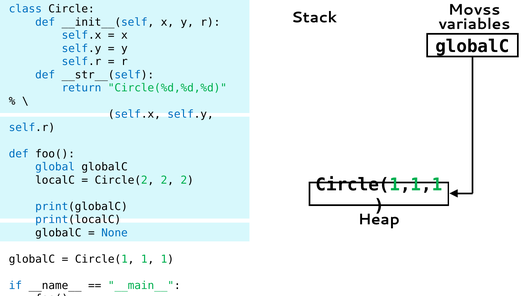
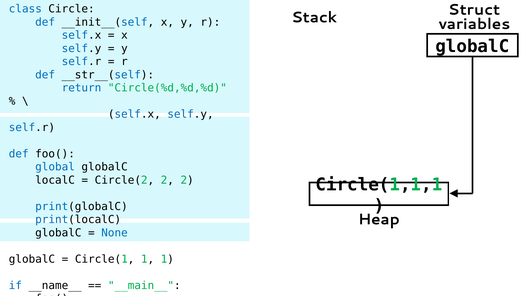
Movss: Movss -> Struct (474, 10)
